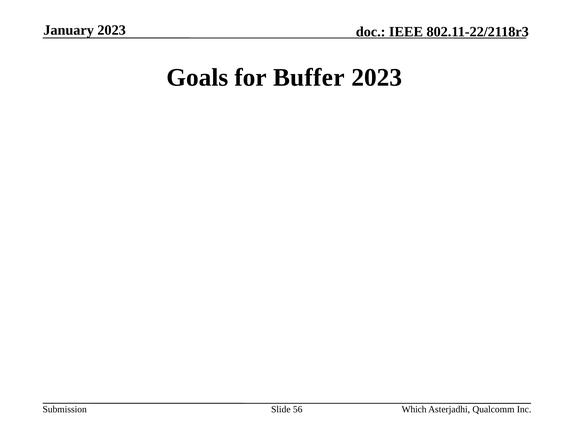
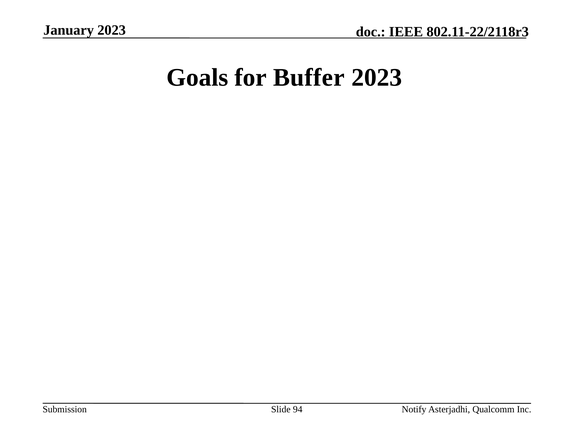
56: 56 -> 94 (298, 409)
Which: Which -> Notify (414, 409)
